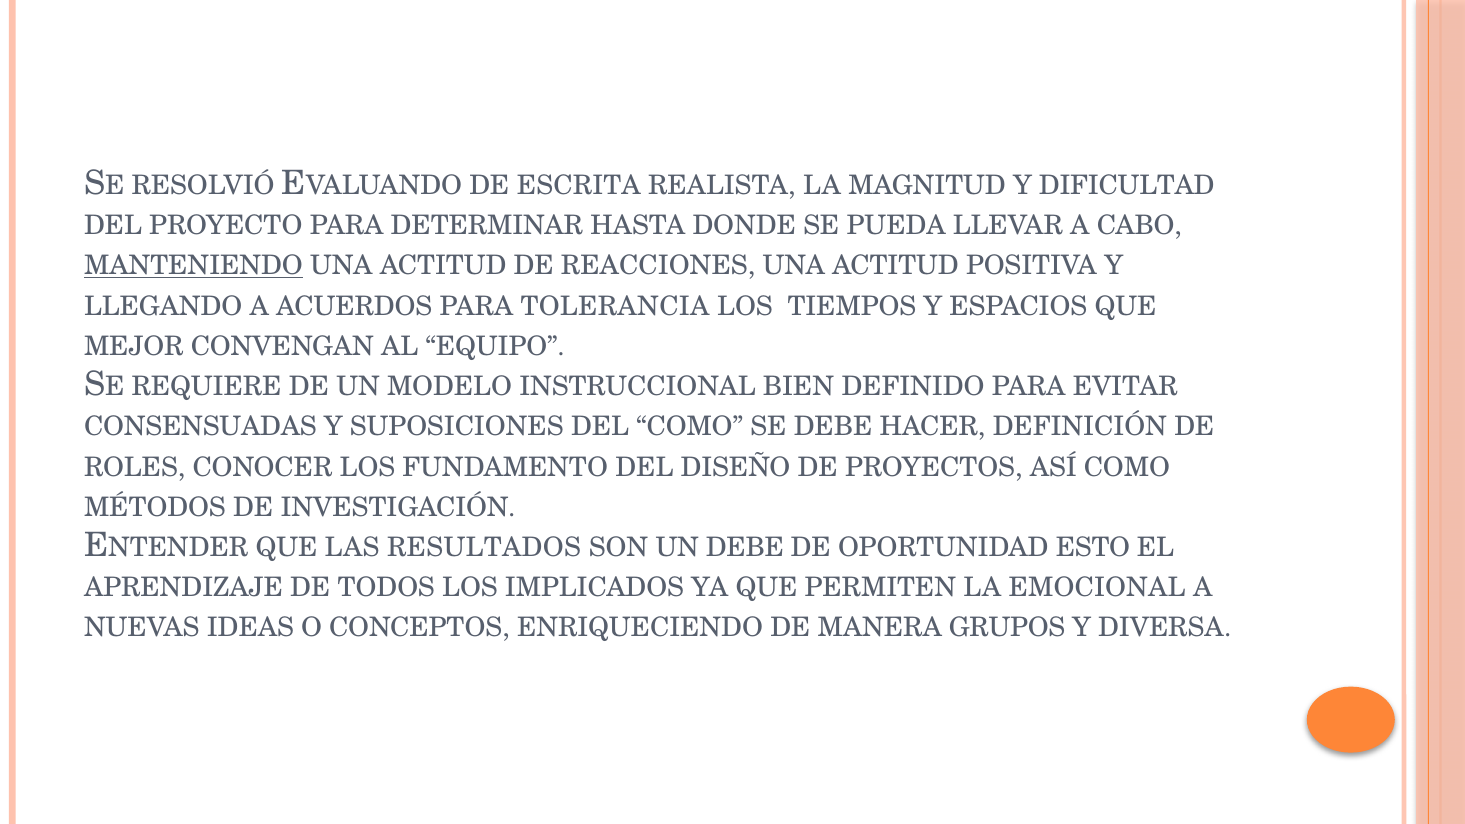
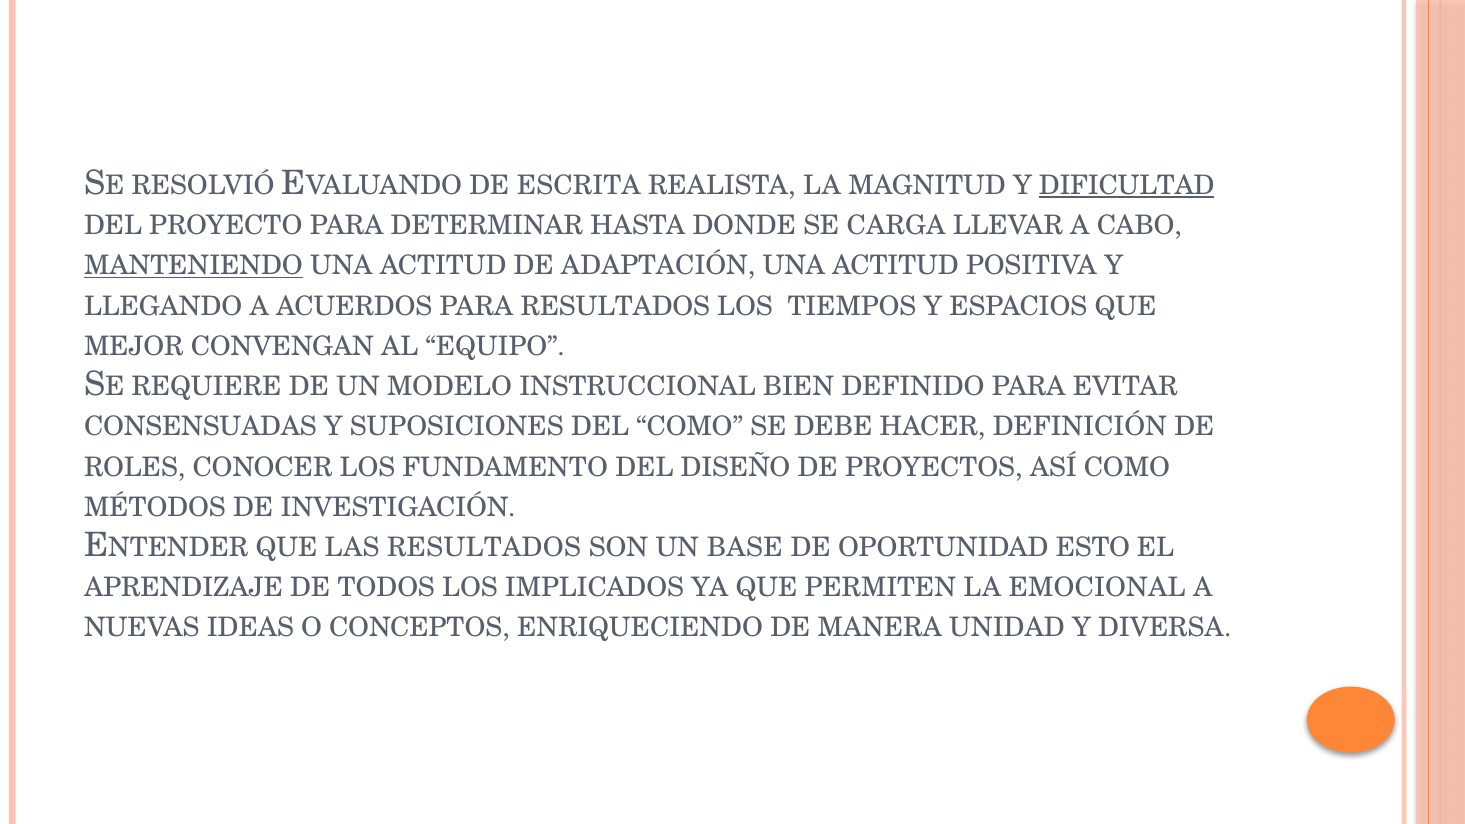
DIFICULTAD underline: none -> present (1127, 186)
PUEDA: PUEDA -> CARGA (896, 226)
REACCIONES: REACCIONES -> ADAPTACIÓN (658, 266)
PARA TOLERANCIA: TOLERANCIA -> RESULTADOS (615, 306)
UN DEBE: DEBE -> BASE (745, 548)
GRUPOS: GRUPOS -> UNIDAD (1007, 628)
